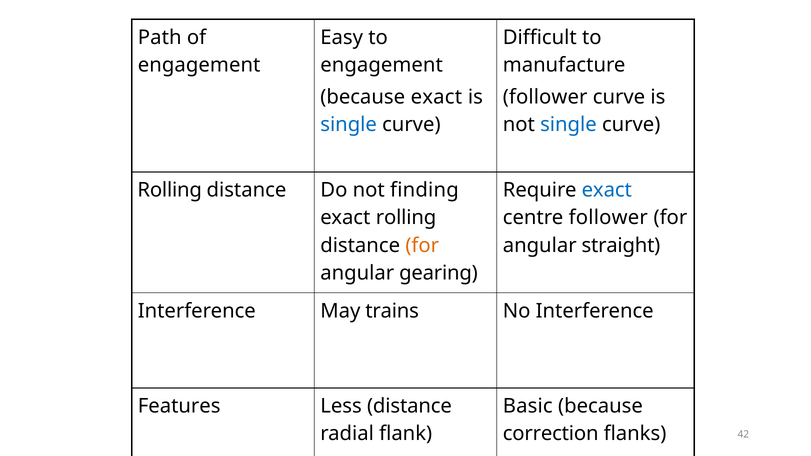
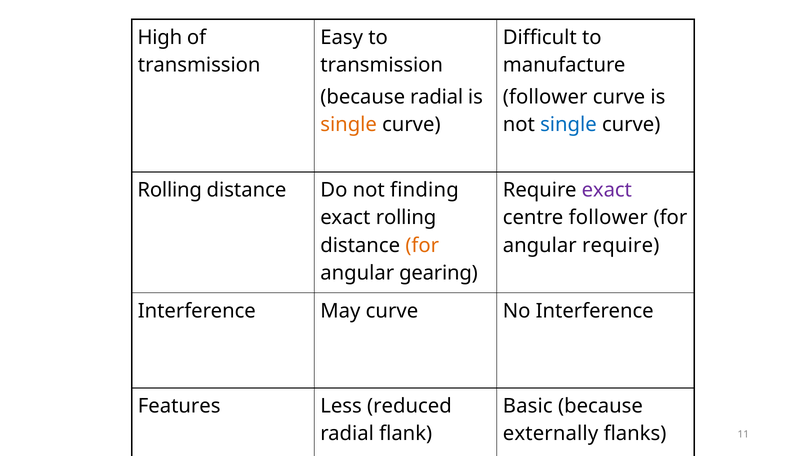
Path: Path -> High (160, 37)
engagement: engagement -> transmission (199, 65)
engagement: engagement -> transmission (382, 65)
because exact: exact -> radial (437, 97)
single colour: blue -> orange (349, 125)
exact colour: blue -> purple (607, 190)
angular straight: straight -> require (621, 245)
May trains: trains -> curve (392, 311)
Less distance: distance -> reduced (409, 406)
correction: correction -> externally (551, 434)
42: 42 -> 11 (743, 435)
